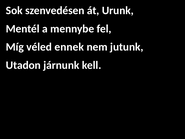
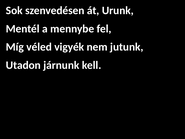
ennek: ennek -> vigyék (69, 47)
